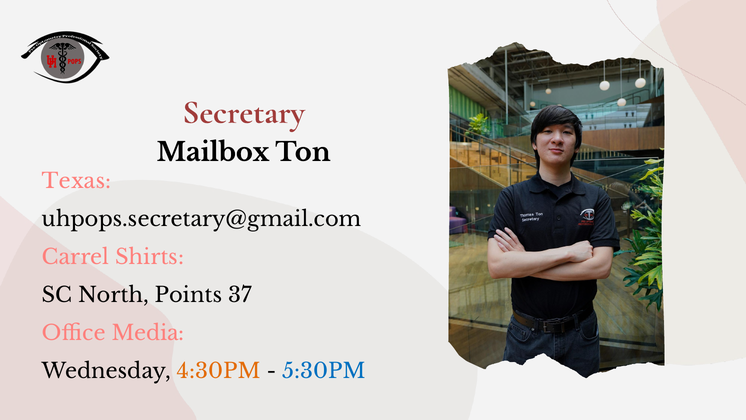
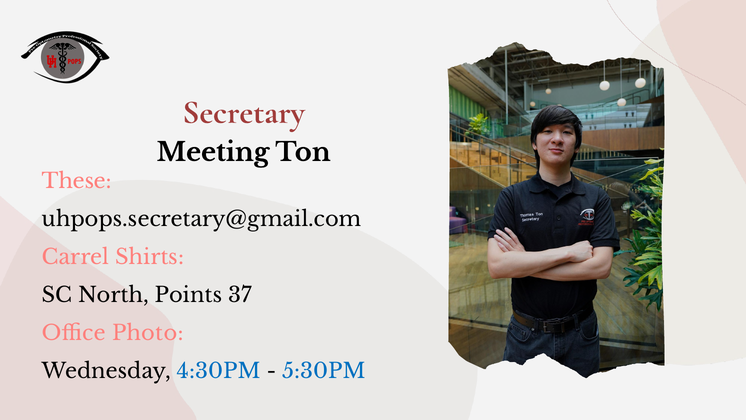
Mailbox: Mailbox -> Meeting (213, 152)
Texas: Texas -> These (77, 181)
Media: Media -> Photo (148, 333)
4:30PM colour: orange -> blue (219, 371)
